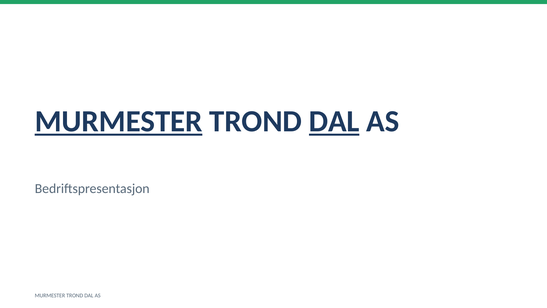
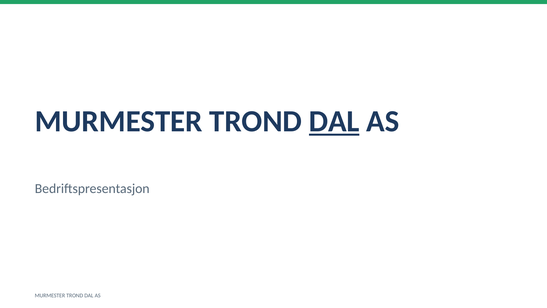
MURMESTER underline: present -> none (119, 121)
